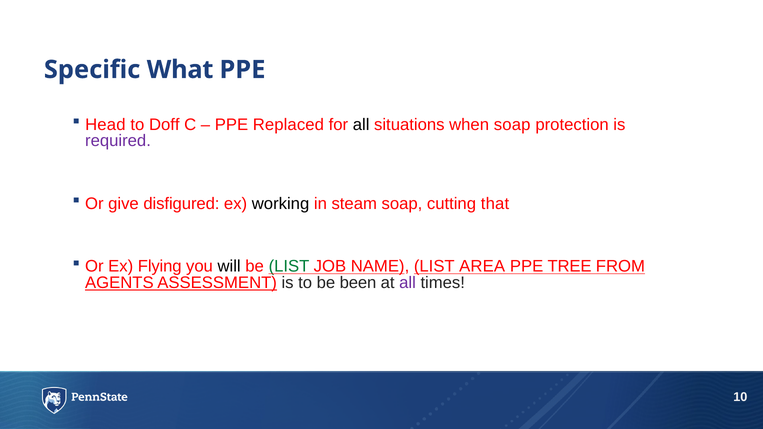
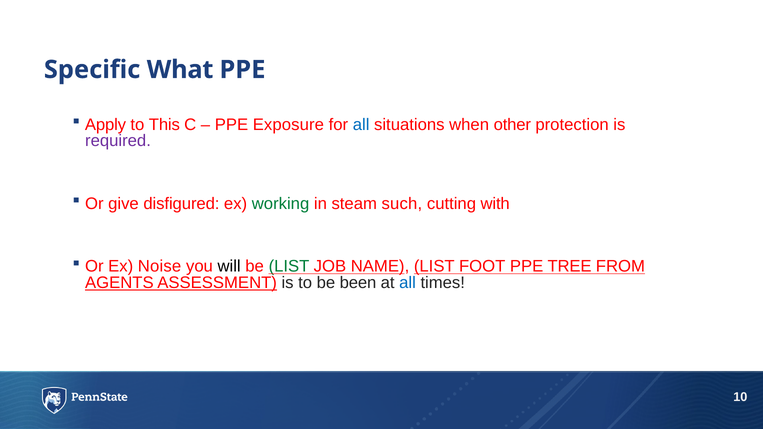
Head: Head -> Apply (106, 125)
Doff: Doff -> This (164, 125)
Replaced: Replaced -> Exposure (288, 125)
all colour: black -> blue (361, 125)
when soap: soap -> other (512, 125)
working colour: black -> green (281, 204)
steam soap: soap -> such (402, 204)
that: that -> with (495, 204)
Flying: Flying -> Noise (160, 267)
AREA: AREA -> FOOT (482, 267)
all colour: purple -> blue (408, 283)
